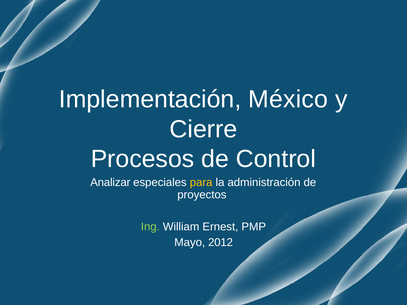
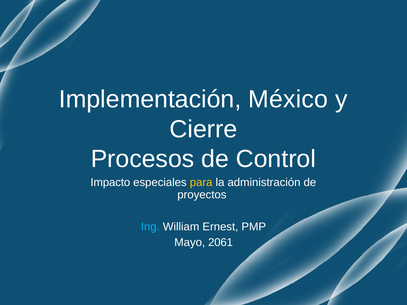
Analizar: Analizar -> Impacto (110, 183)
Ing colour: light green -> light blue (150, 227)
2012: 2012 -> 2061 (221, 243)
